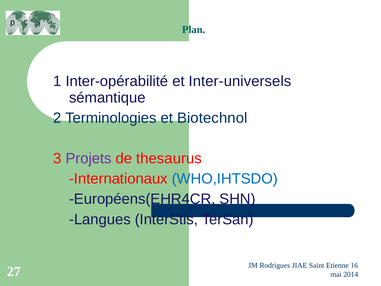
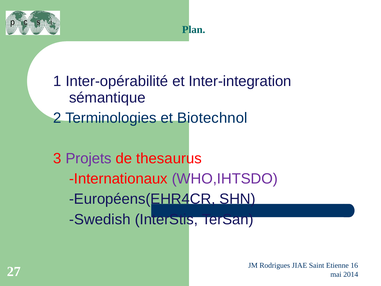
Inter-universels: Inter-universels -> Inter-integration (240, 81)
WHO,IHTSDO colour: blue -> purple (225, 179)
Langues: Langues -> Swedish (100, 219)
